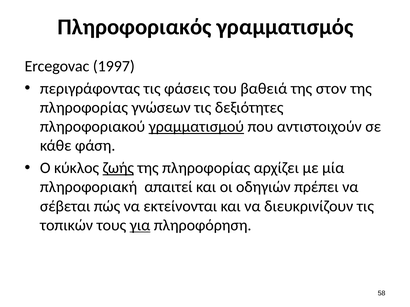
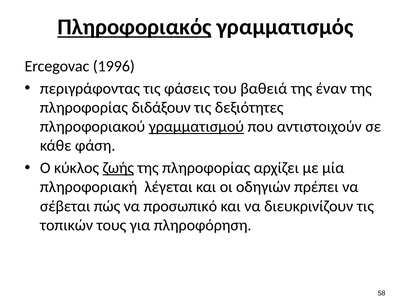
Πληροφοριακός underline: none -> present (134, 27)
1997: 1997 -> 1996 (114, 66)
στον: στον -> έναν (331, 89)
γνώσεων: γνώσεων -> διδάξουν (161, 108)
απαιτεί: απαιτεί -> λέγεται (168, 187)
εκτείνονται: εκτείνονται -> προσωπικό (180, 206)
για underline: present -> none (140, 226)
